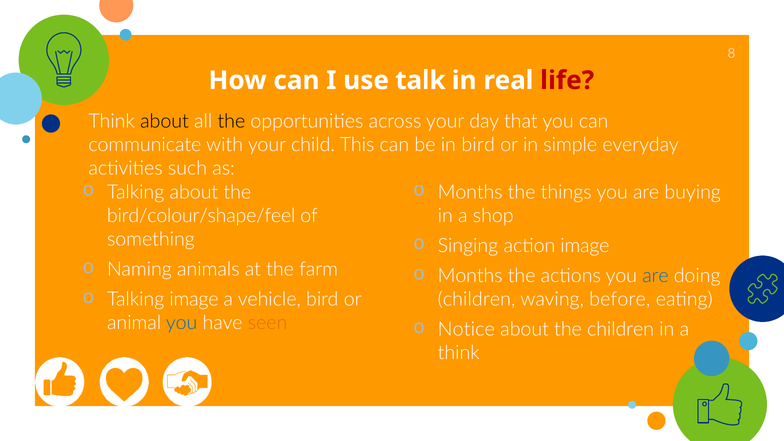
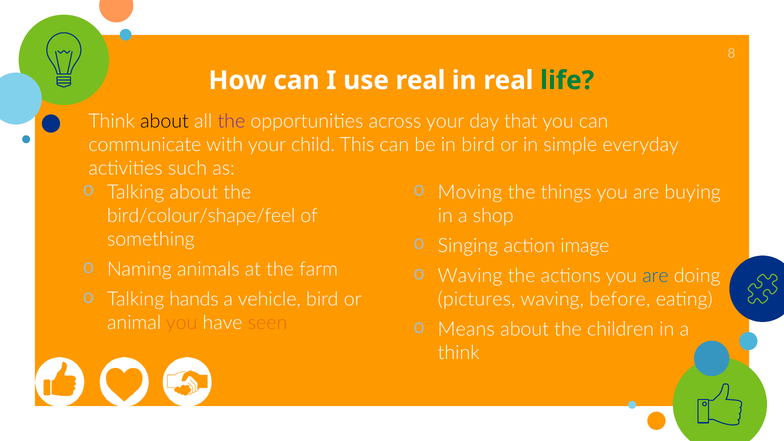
use talk: talk -> real (420, 80)
life colour: red -> green (567, 80)
the colour: black -> purple (231, 121)
Months: Months -> Moving (470, 192)
Months: Months -> Waving (470, 276)
Talking image: image -> hands (194, 299)
children: children -> pictures (477, 299)
you colour: blue -> orange (182, 323)
Notice: Notice -> Means (466, 329)
